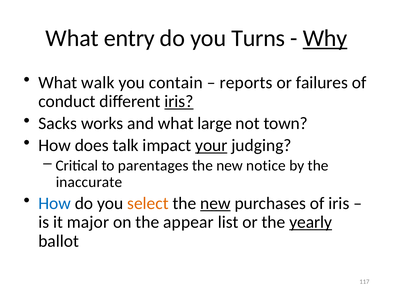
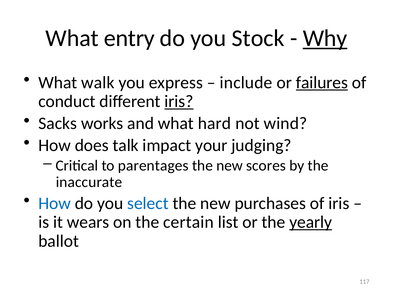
Turns: Turns -> Stock (258, 38)
contain: contain -> express (176, 82)
reports: reports -> include (246, 82)
failures underline: none -> present (322, 82)
large: large -> hard (215, 123)
town: town -> wind (285, 123)
your underline: present -> none (211, 145)
notice: notice -> scores (266, 166)
select colour: orange -> blue (148, 203)
new underline: present -> none (215, 203)
major: major -> wears (88, 222)
appear: appear -> certain (188, 222)
